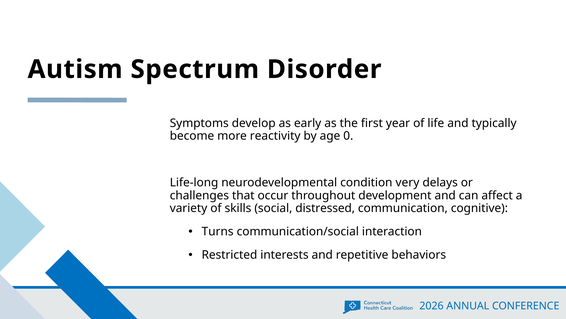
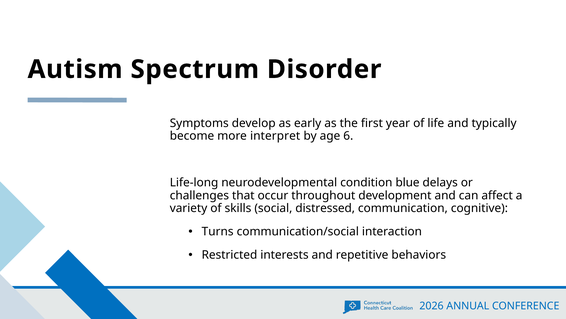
reactivity: reactivity -> interpret (275, 136)
0: 0 -> 6 (348, 136)
very: very -> blue (408, 182)
